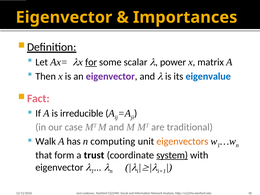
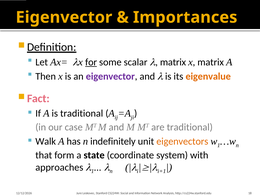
power: power -> matrix (173, 62)
eigenvalue colour: blue -> orange (208, 76)
is irreducible: irreducible -> traditional (82, 113)
computing: computing -> indefinitely (113, 141)
trust: trust -> state (94, 155)
system underline: present -> none (172, 155)
eigenvector: eigenvector -> approaches (59, 167)
